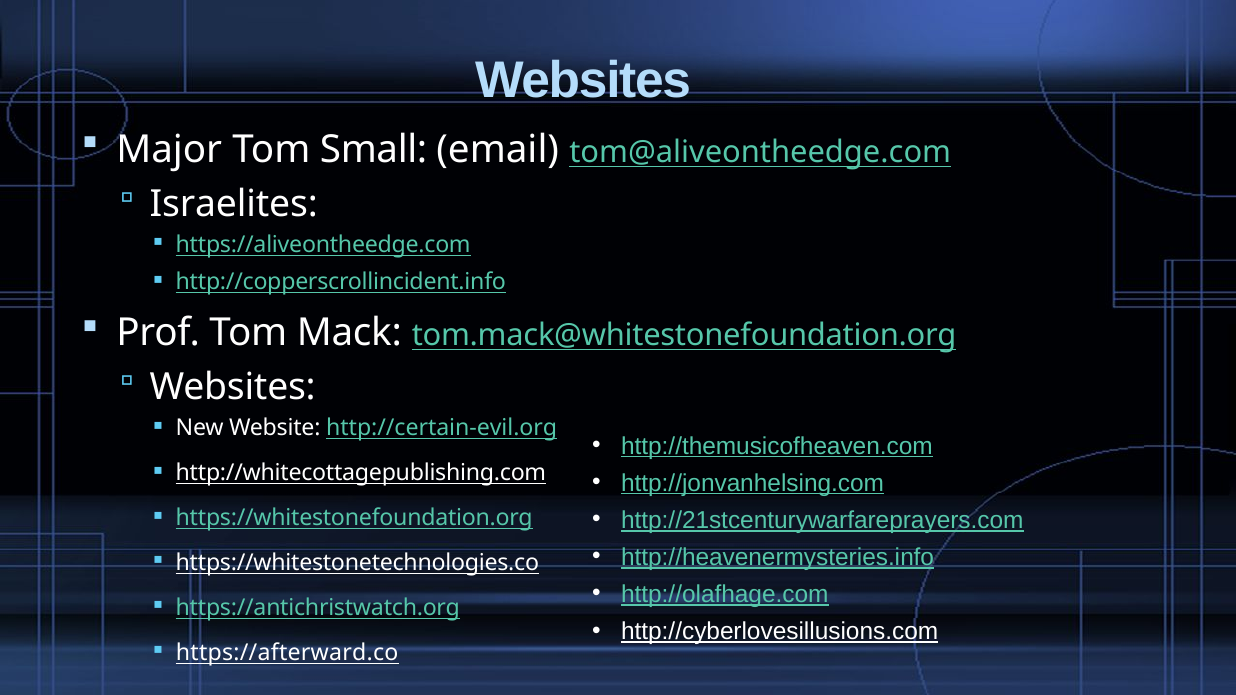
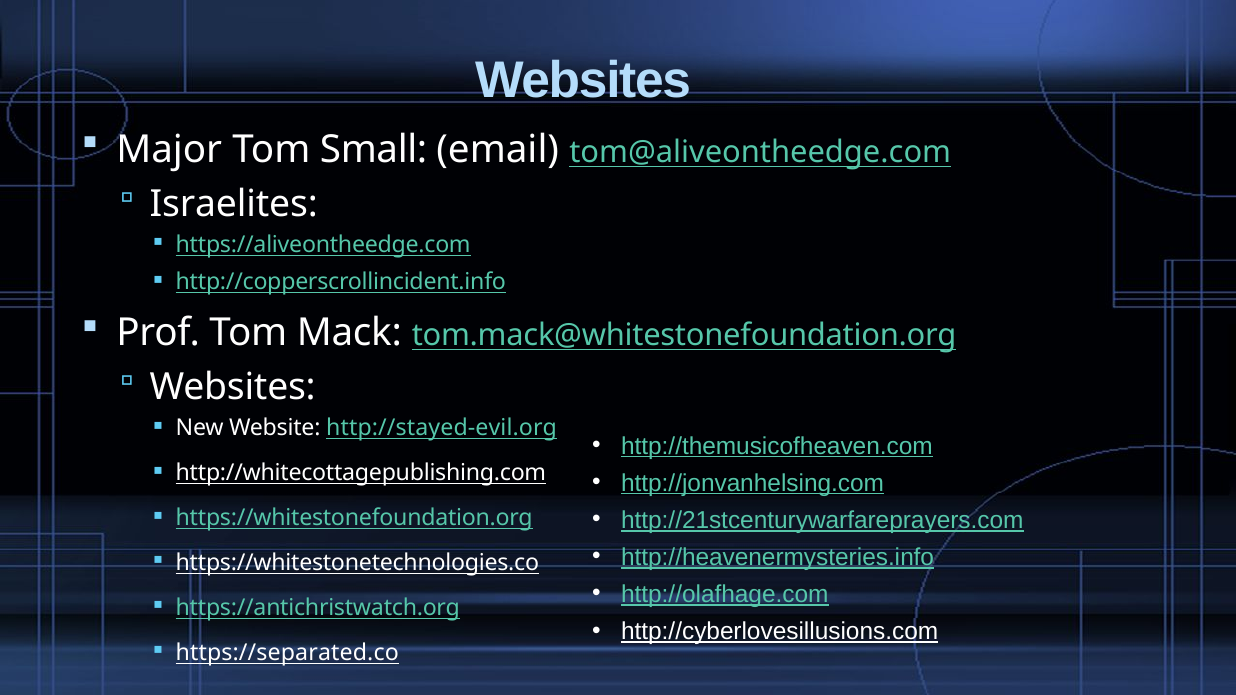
http://certain-evil.org: http://certain-evil.org -> http://stayed-evil.org (442, 428)
https://afterward.co: https://afterward.co -> https://separated.co (287, 653)
